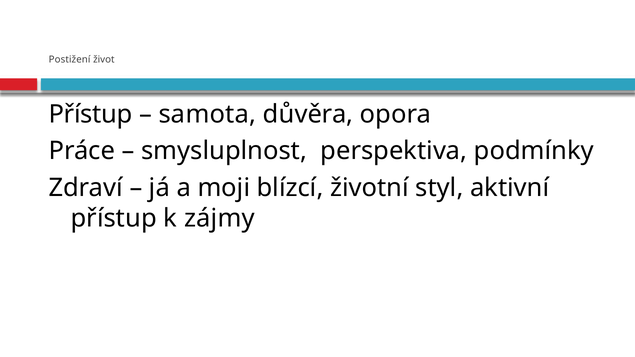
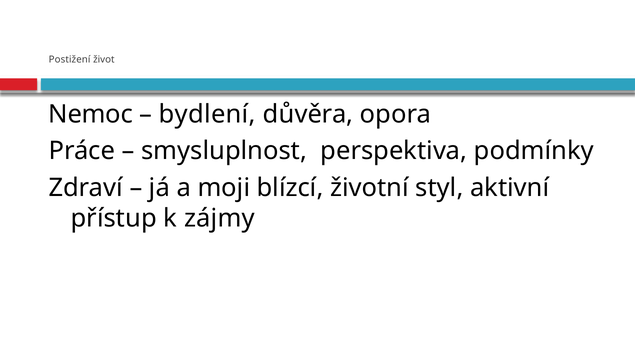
Přístup: Přístup -> Nemoc (91, 114)
samota: samota -> bydlení (207, 114)
